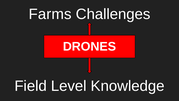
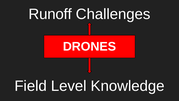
Farms: Farms -> Runoff (50, 14)
